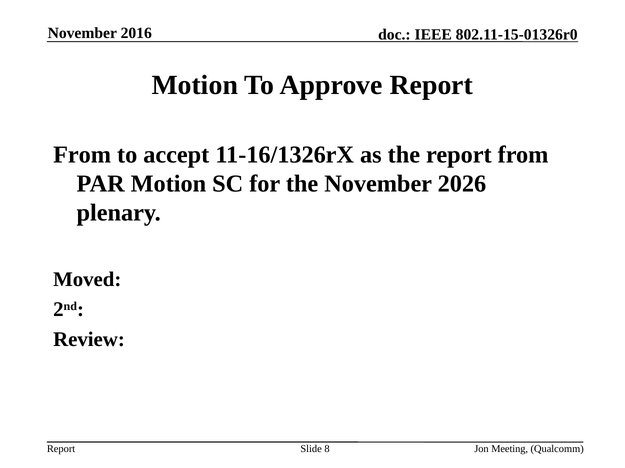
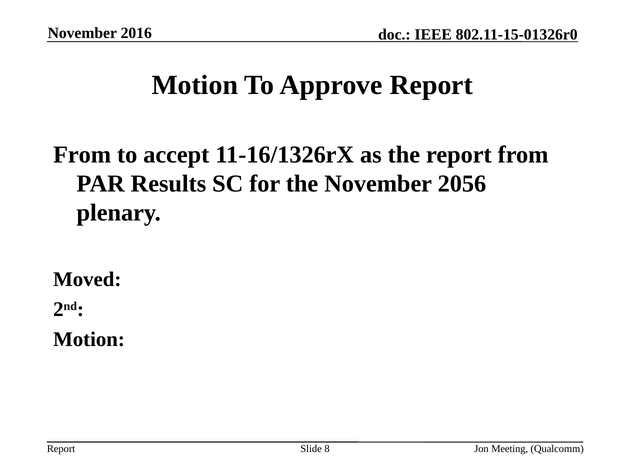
PAR Motion: Motion -> Results (168, 184)
2026: 2026 -> 2056 (462, 184)
Review: Review -> Motion (89, 340)
